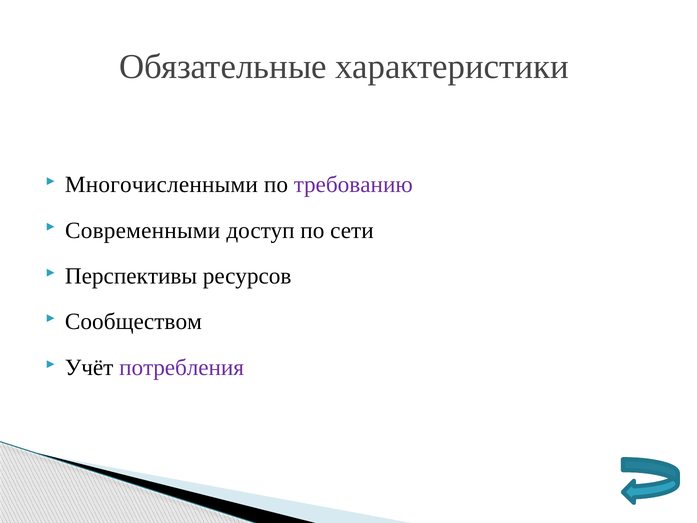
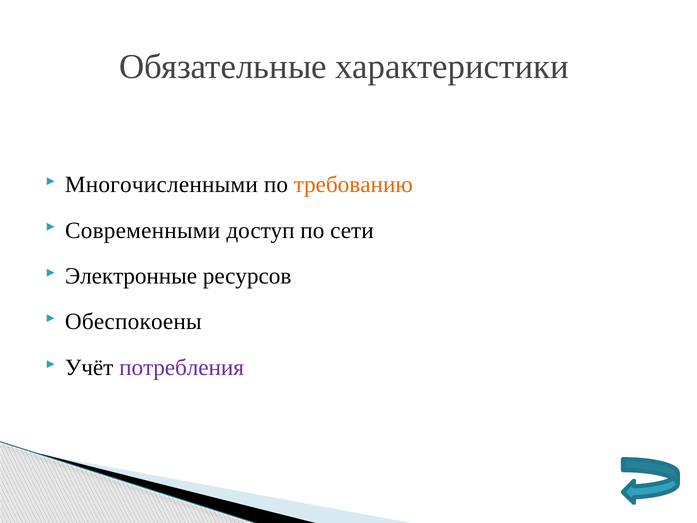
требованию colour: purple -> orange (353, 185)
Перспективы: Перспективы -> Электронные (131, 276)
Сообществом: Сообществом -> Обеспокоены (133, 322)
